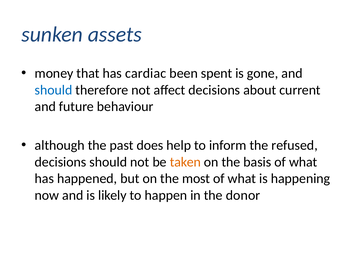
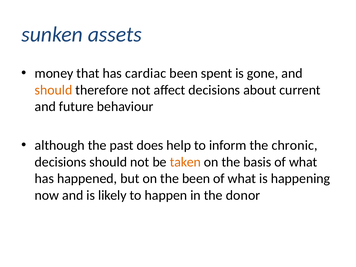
should colour: blue -> orange (54, 90)
refused: refused -> chronic (295, 145)
the most: most -> been (196, 179)
